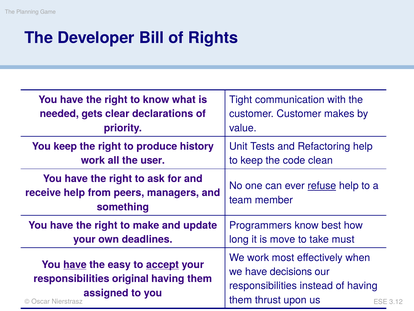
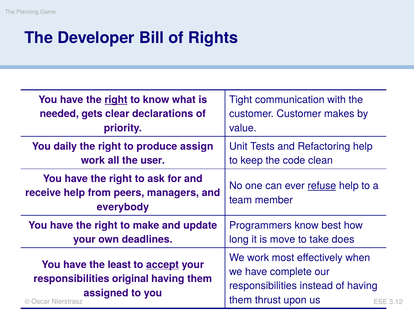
right underline: none -> present (116, 100)
You keep: keep -> daily (65, 146)
history: history -> assign (197, 146)
something: something -> everybody (123, 207)
must: must -> does (343, 239)
have underline: present -> none (75, 264)
easy: easy -> least (119, 264)
decisions: decisions -> complete (291, 271)
